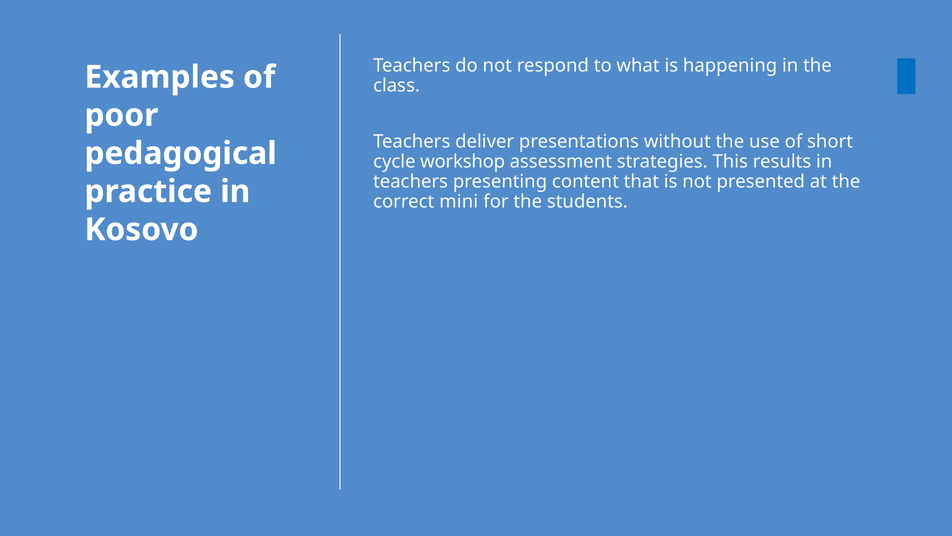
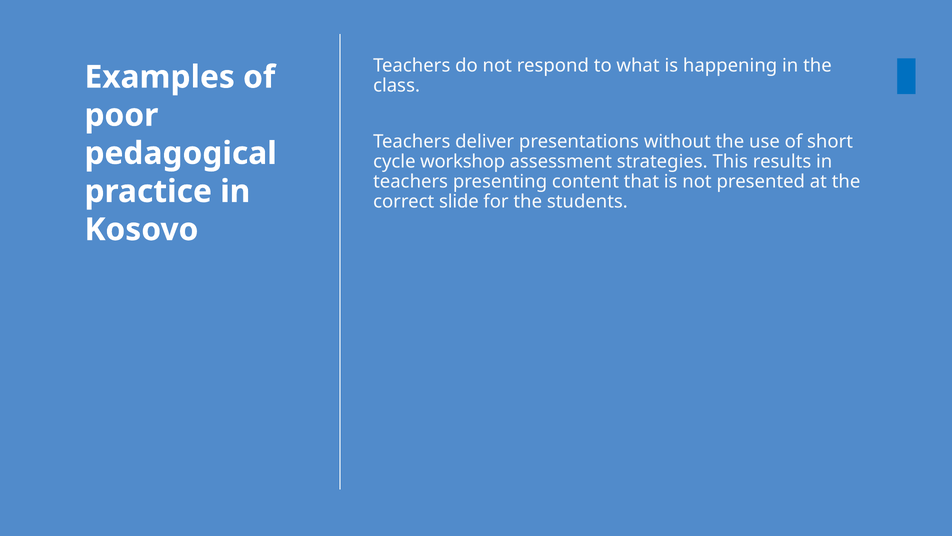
mini: mini -> slide (459, 202)
